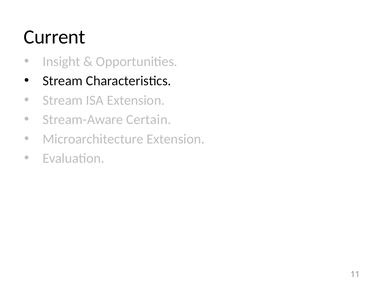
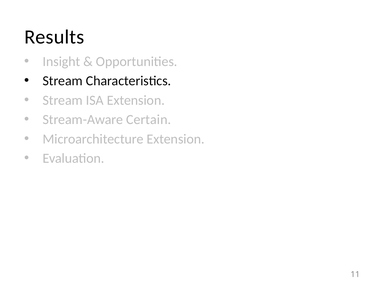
Current: Current -> Results (54, 37)
